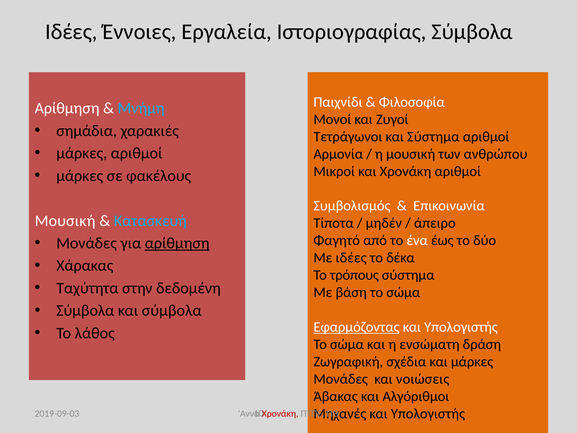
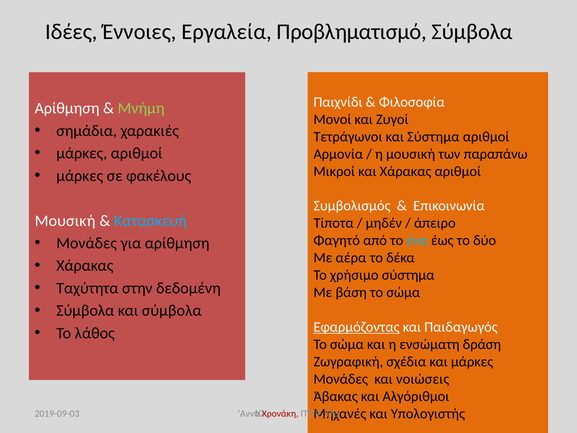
Ιστοριογραφίας: Ιστοριογραφίας -> Προβληματισμό (352, 32)
Μνήμη colour: light blue -> light green (141, 108)
ανθρώπου: ανθρώπου -> παραπάνω (496, 154)
και Χρονάκη: Χρονάκη -> Χάρακας (406, 171)
ένα colour: white -> light blue (417, 240)
αρίθμηση underline: present -> none (177, 243)
Με ιδέες: ιδέες -> αέρα (351, 258)
τρόπους: τρόπους -> χρήσιμο (354, 275)
Υπολογιστής: Υπολογιστής -> Παιδαγωγός (461, 327)
